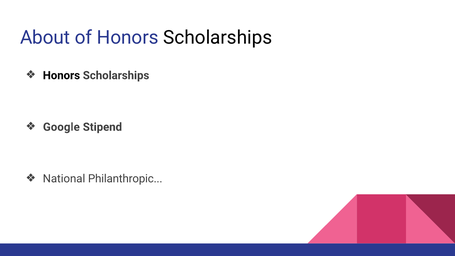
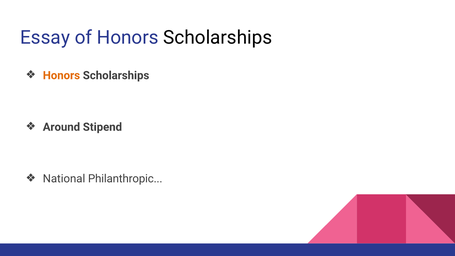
About: About -> Essay (45, 38)
Honors colour: black -> orange (61, 75)
Google: Google -> Around (61, 127)
